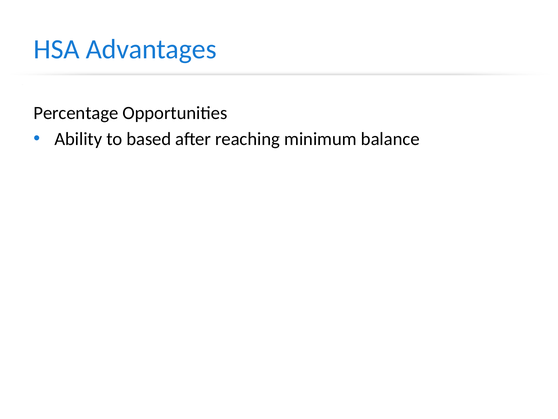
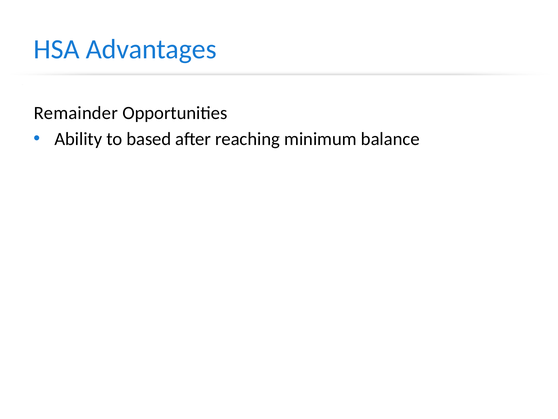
Percentage: Percentage -> Remainder (76, 113)
